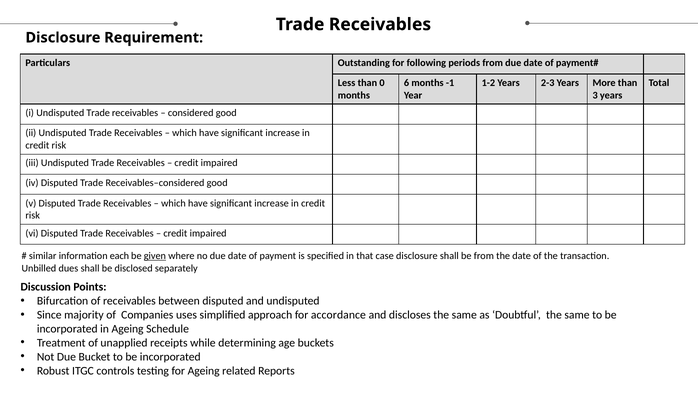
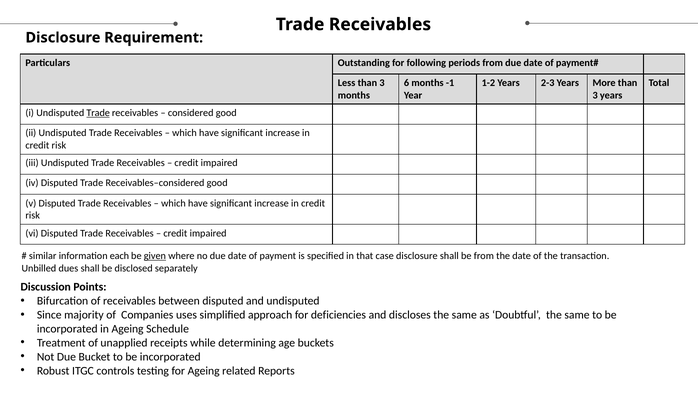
Less than 0: 0 -> 3 (382, 83)
Trade underline: none -> present (98, 113)
accordance: accordance -> deficiencies (338, 315)
